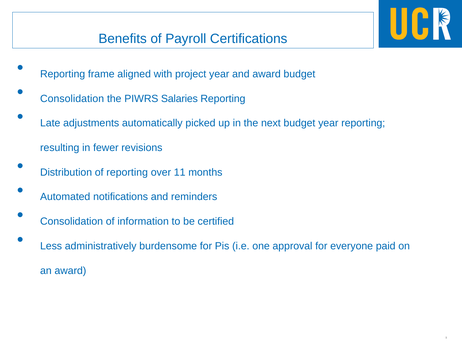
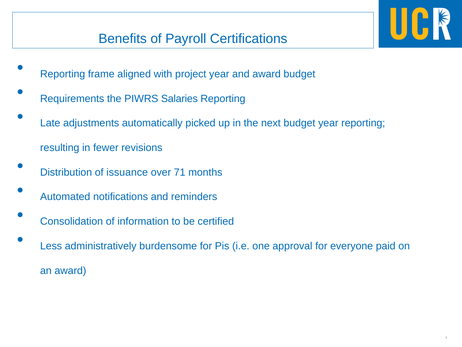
Consolidation: Consolidation -> Requirements (72, 98)
of reporting: reporting -> issuance (127, 172)
11: 11 -> 71 (180, 172)
